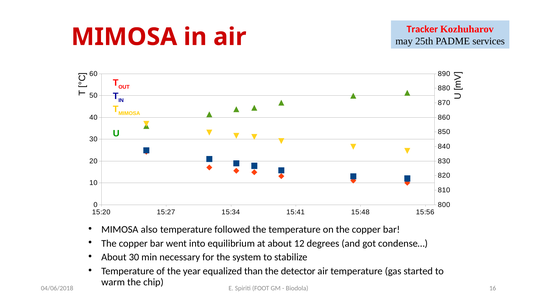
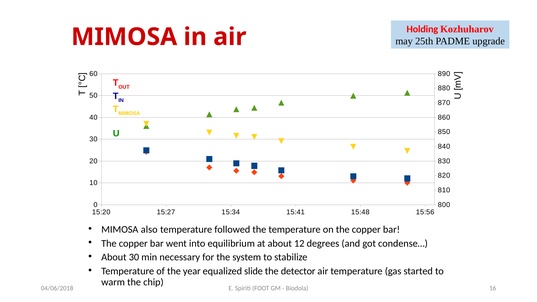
Tracker: Tracker -> Holding (422, 29)
services: services -> upgrade (489, 41)
than: than -> slide (253, 271)
